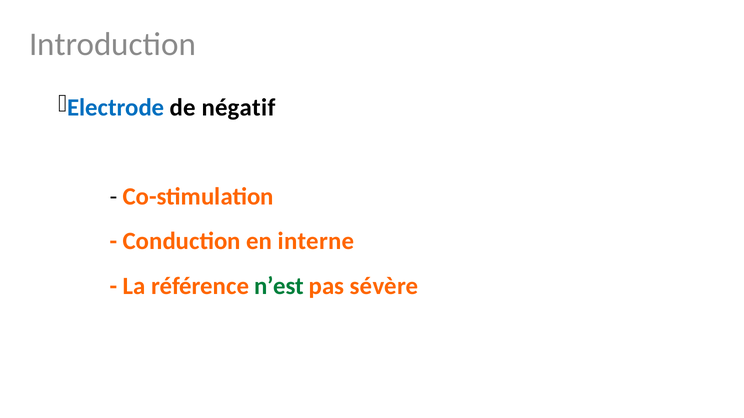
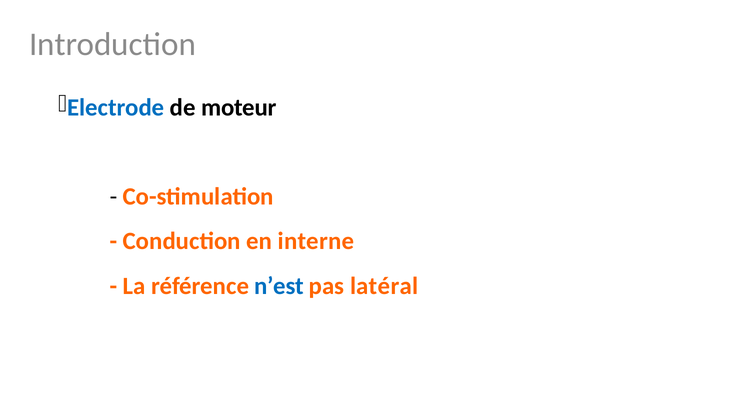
négatif: négatif -> moteur (239, 108)
n’est colour: green -> blue (279, 286)
sévère: sévère -> latéral (384, 286)
